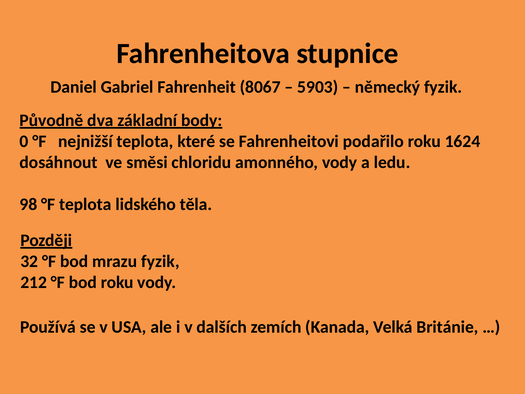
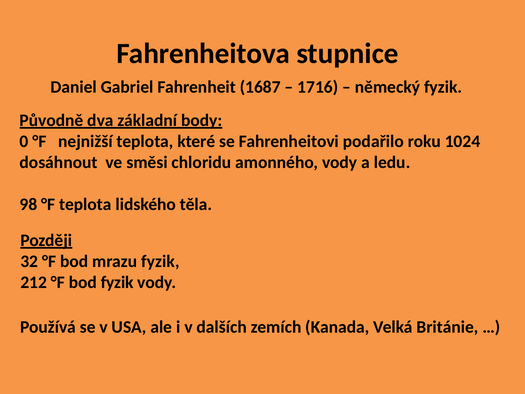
8067: 8067 -> 1687 (260, 87)
5903: 5903 -> 1716 (318, 87)
1624: 1624 -> 1024 (463, 141)
bod roku: roku -> fyzik (117, 282)
